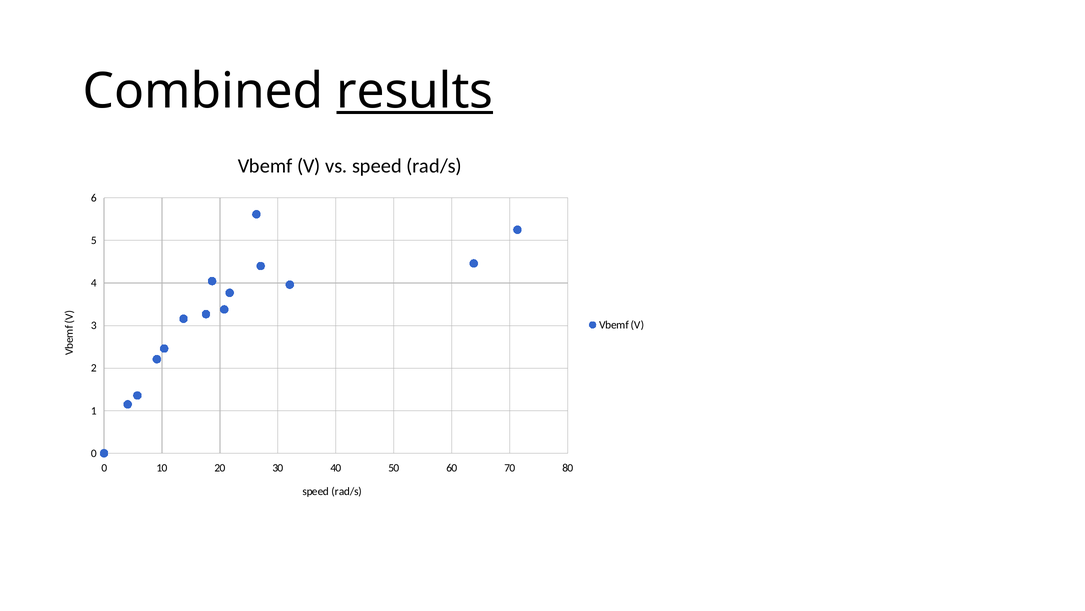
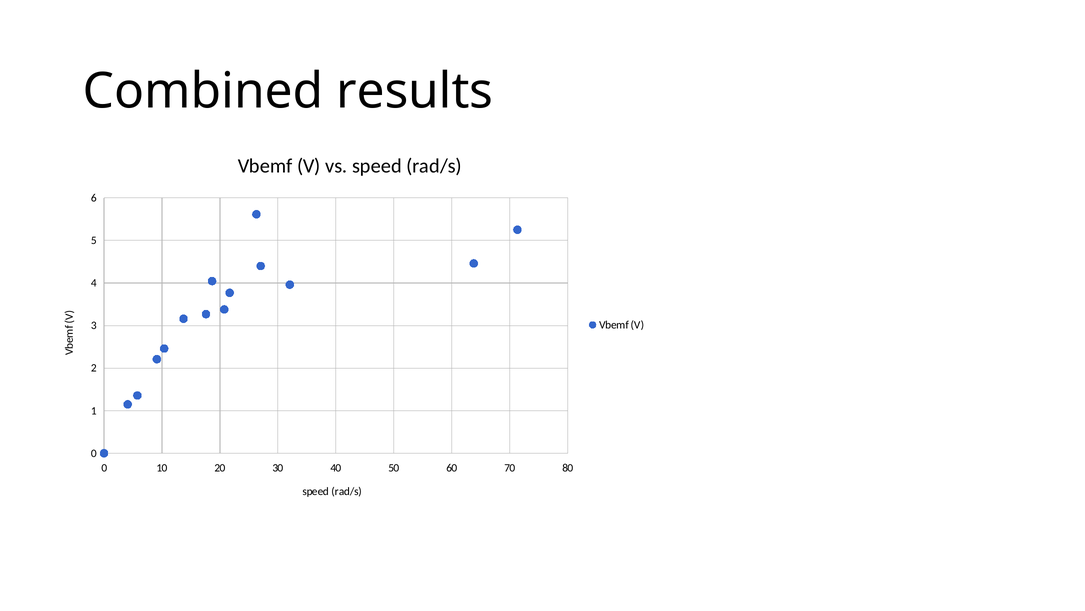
results underline: present -> none (415, 91)
